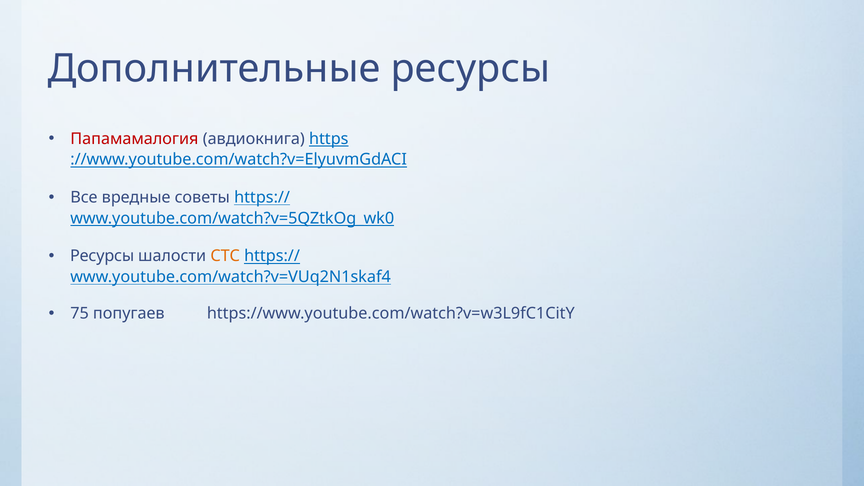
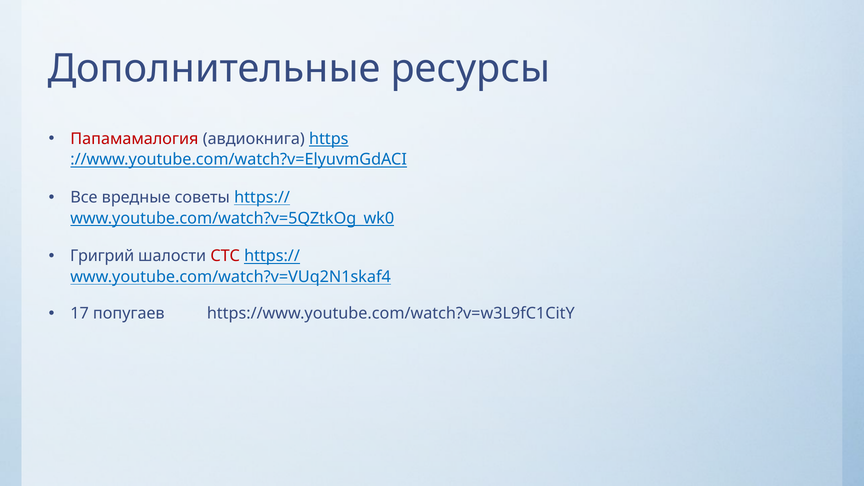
Ресурсы: Ресурсы -> Григрий (102, 256)
СТС colour: orange -> red (225, 256)
75: 75 -> 17 (80, 313)
